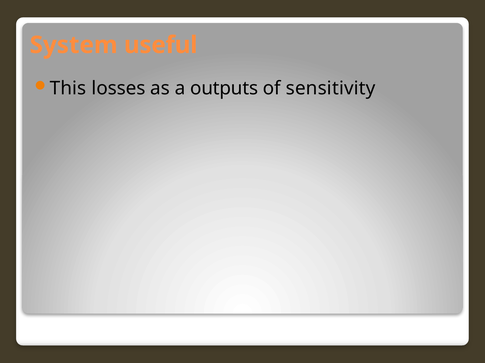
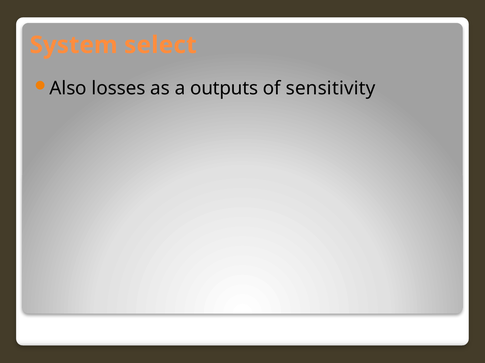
useful: useful -> select (160, 45)
This: This -> Also (68, 89)
